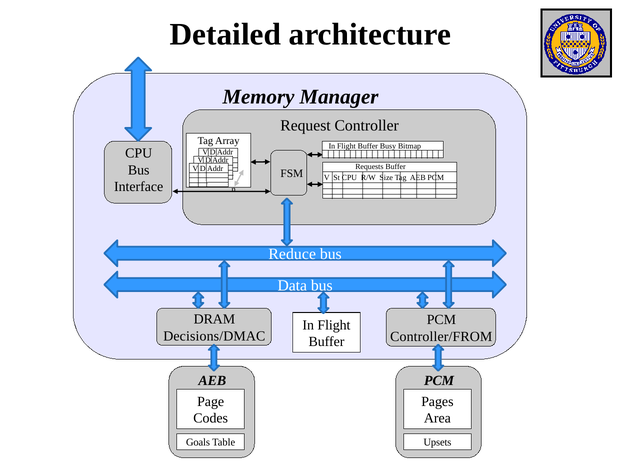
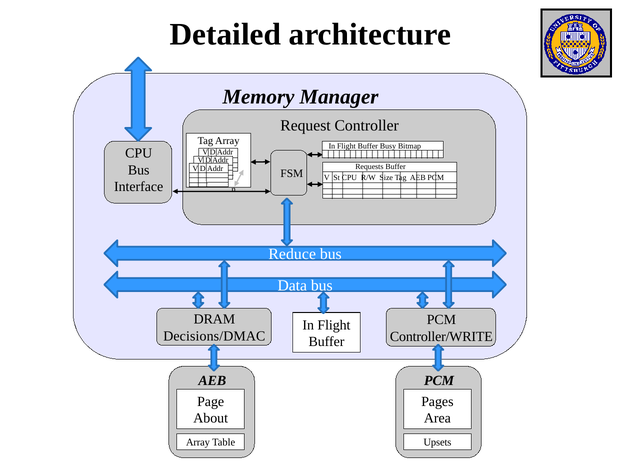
Controller/FROM: Controller/FROM -> Controller/WRITE (441, 336)
Codes: Codes -> About (211, 418)
Goals: Goals -> Array (198, 442)
